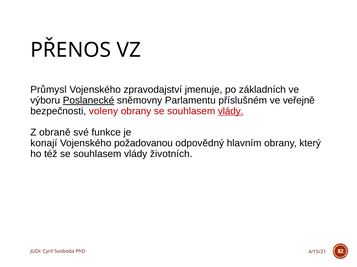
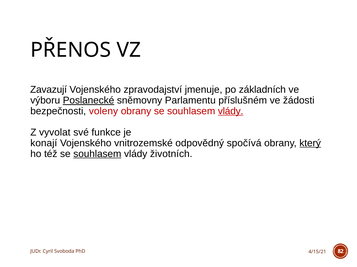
Průmysl: Průmysl -> Zavazují (49, 90)
veřejně: veřejně -> žádosti (299, 101)
obraně: obraně -> vyvolat (55, 133)
požadovanou: požadovanou -> vnitrozemské (143, 143)
hlavním: hlavním -> spočívá (244, 143)
který underline: none -> present (310, 143)
souhlasem underline: none -> present (97, 154)
